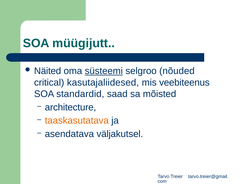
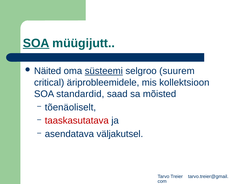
SOA underline: none -> present (36, 43)
nõuded: nõuded -> suurem (177, 71)
kasutajaliidesed: kasutajaliidesed -> äriprobleemidele (103, 82)
veebiteenus: veebiteenus -> kollektsioon (184, 82)
architecture: architecture -> tõenäoliselt (70, 107)
taaskasutatava colour: orange -> red (77, 120)
